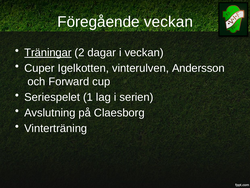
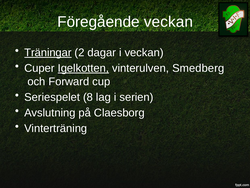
Igelkotten underline: none -> present (83, 68)
Andersson: Andersson -> Smedberg (198, 68)
1: 1 -> 8 (88, 97)
